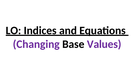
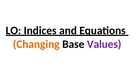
Changing colour: purple -> orange (36, 44)
